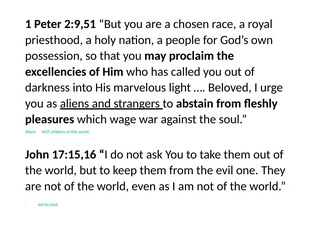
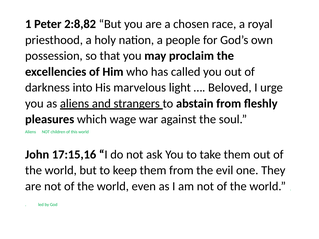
2:9,51: 2:9,51 -> 2:8,82 (80, 24)
